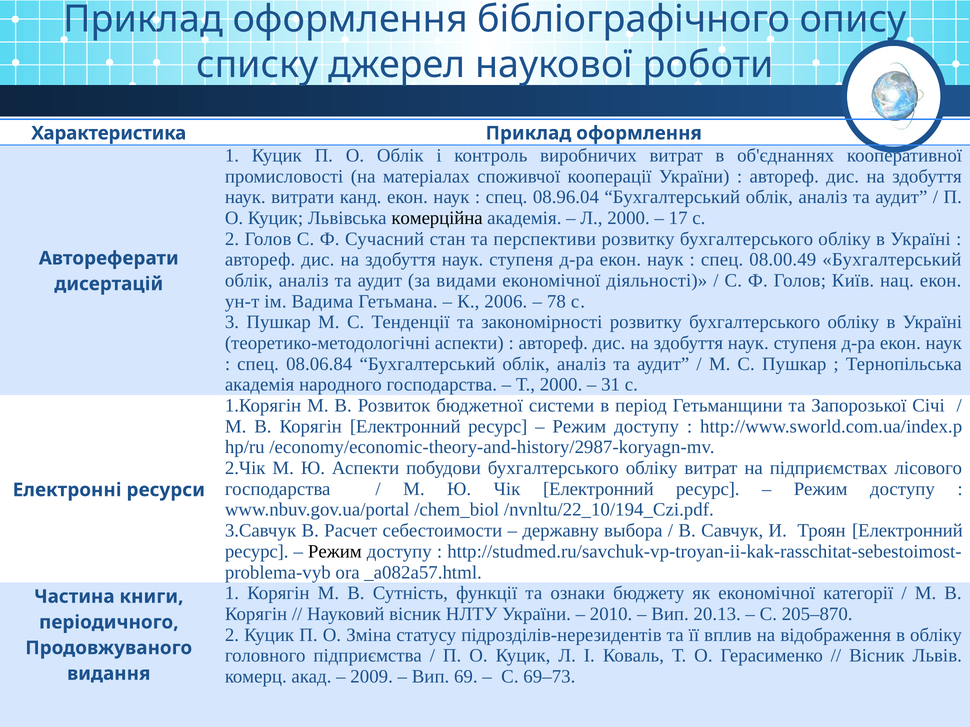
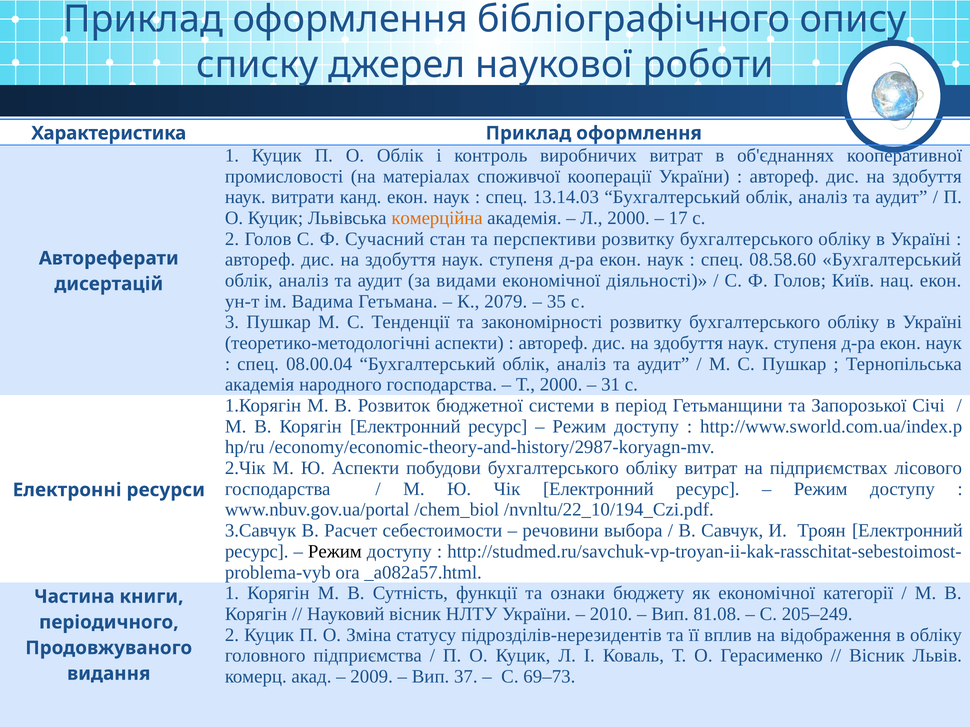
08.96.04: 08.96.04 -> 13.14.03 (566, 197)
комерційна colour: black -> orange (437, 218)
08.00.49: 08.00.49 -> 08.58.60 (783, 260)
2006: 2006 -> 2079 (506, 302)
78: 78 -> 35 (556, 302)
08.06.84: 08.06.84 -> 08.00.04 (319, 364)
державну: державну -> речовини (561, 531)
20.13: 20.13 -> 81.08 (717, 614)
205–870: 205–870 -> 205–249 (817, 614)
69: 69 -> 37 (466, 677)
